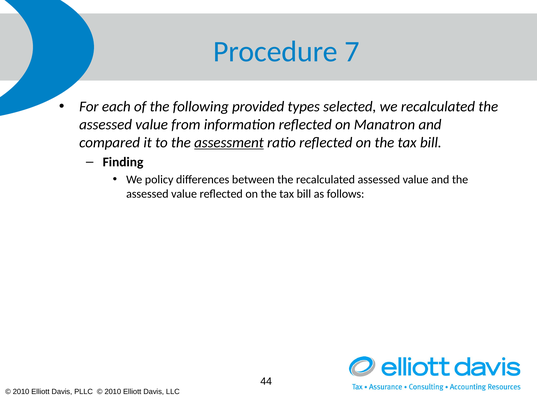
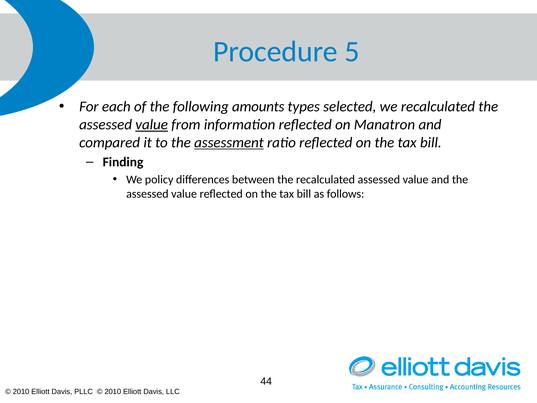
7: 7 -> 5 (352, 52)
provided: provided -> amounts (258, 107)
value underline: none -> present (152, 125)
